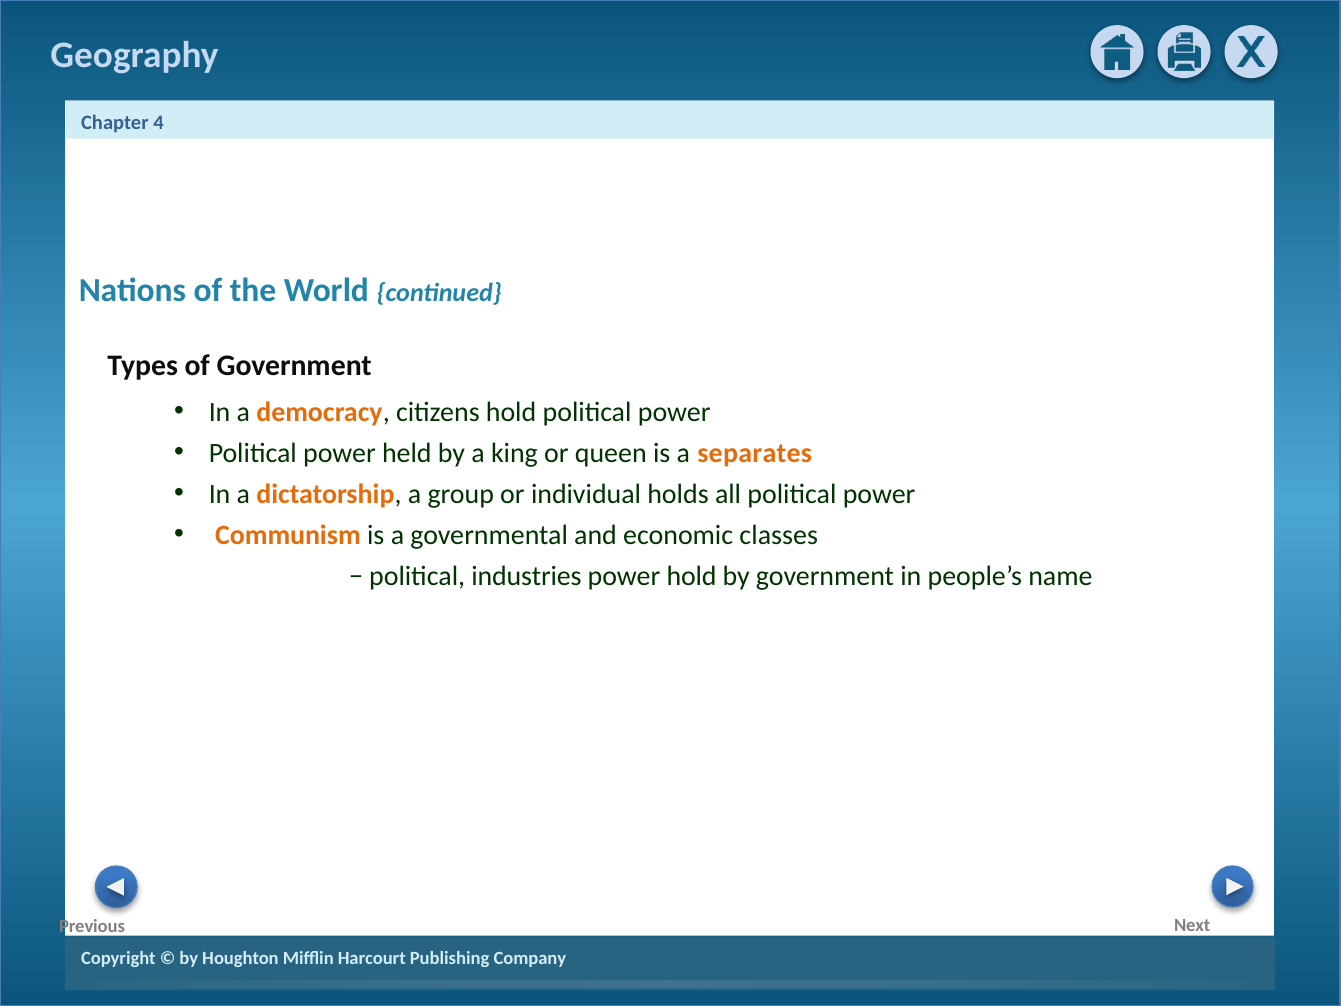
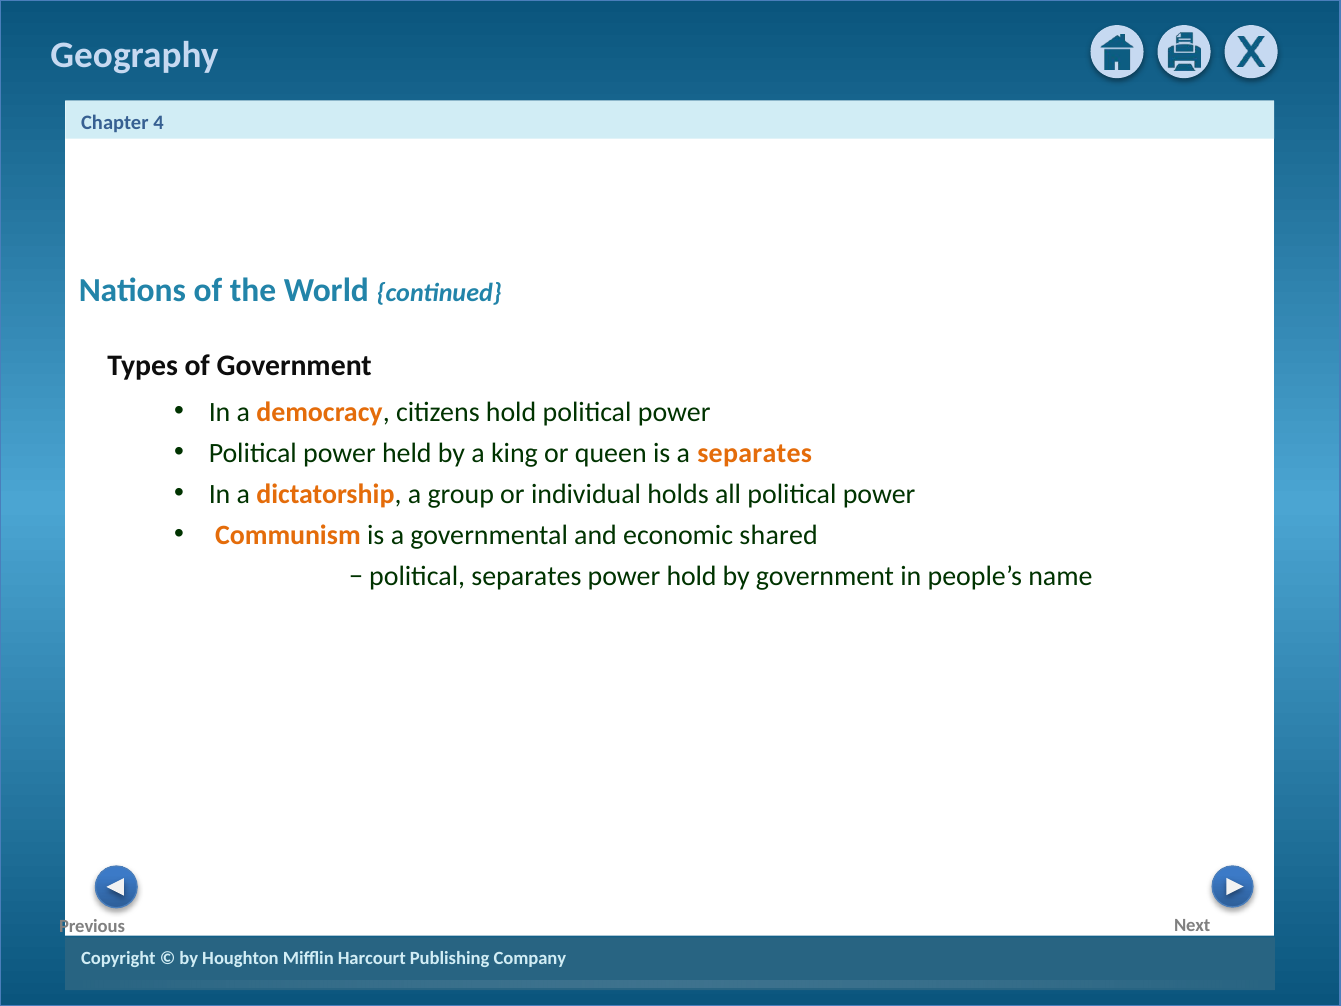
classes: classes -> shared (779, 535)
political industries: industries -> separates (526, 576)
